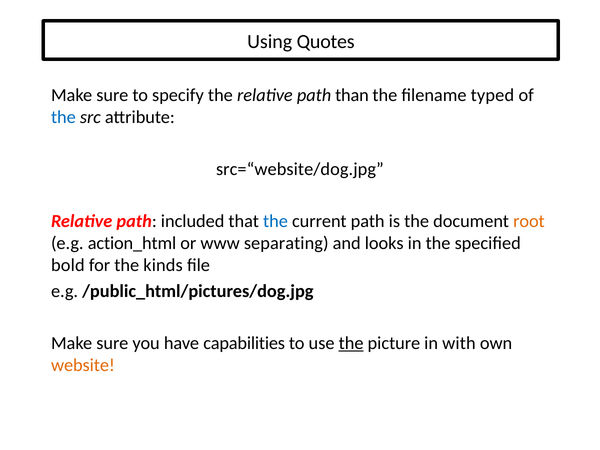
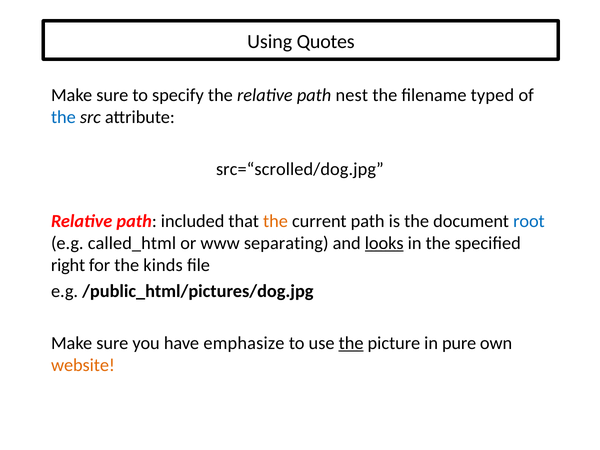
than: than -> nest (352, 95)
src=“website/dog.jpg: src=“website/dog.jpg -> src=“scrolled/dog.jpg (300, 169)
the colour: blue -> orange (275, 221)
root colour: orange -> blue (529, 221)
action_html: action_html -> called_html (132, 243)
looks underline: none -> present (384, 243)
bold: bold -> right (68, 265)
capabilities: capabilities -> emphasize (244, 343)
with: with -> pure (459, 343)
